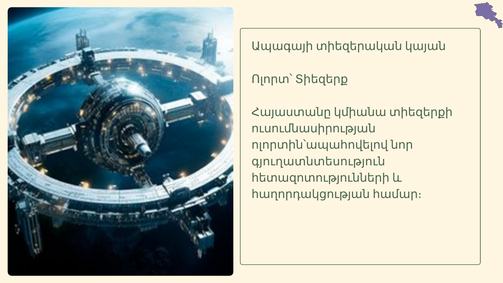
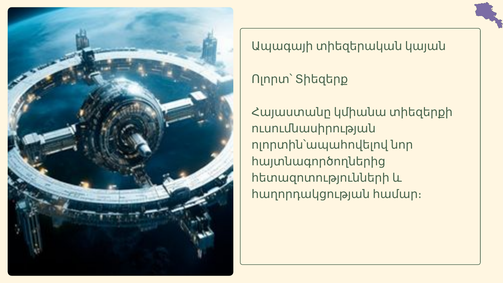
գյուղատնտեսություն: գյուղատնտեսություն -> հայտնագործողներից (318, 161)
